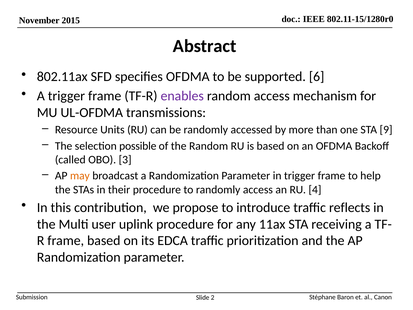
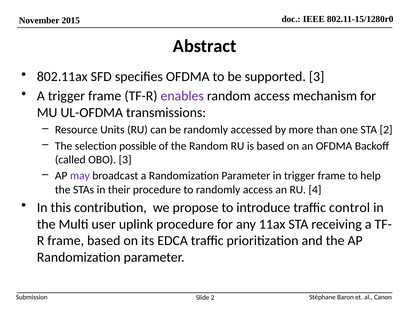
supported 6: 6 -> 3 (317, 77)
STA 9: 9 -> 2 (386, 130)
may colour: orange -> purple (80, 176)
reflects: reflects -> control (350, 207)
